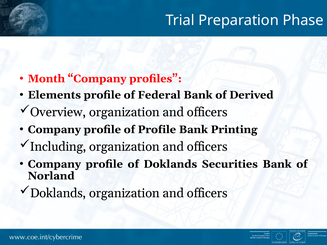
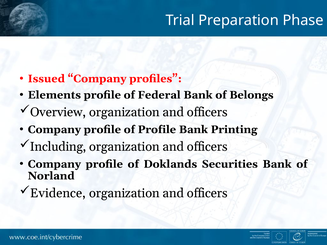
Month: Month -> Issued (46, 79)
Derived: Derived -> Belongs (251, 95)
Doklands: Doklands -> Evidence (58, 193)
